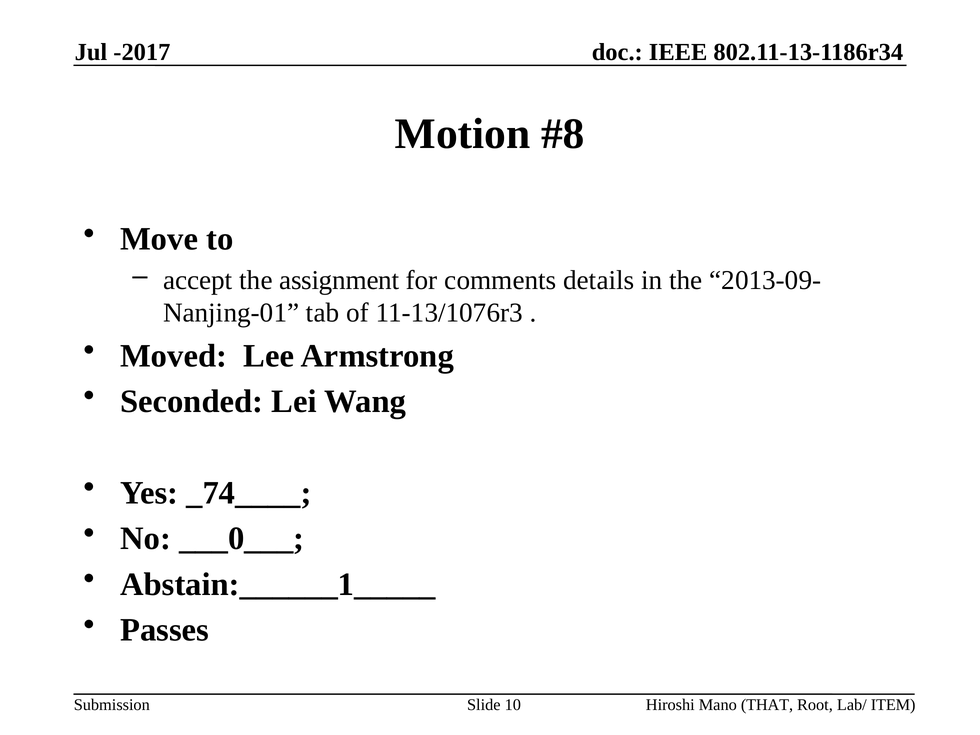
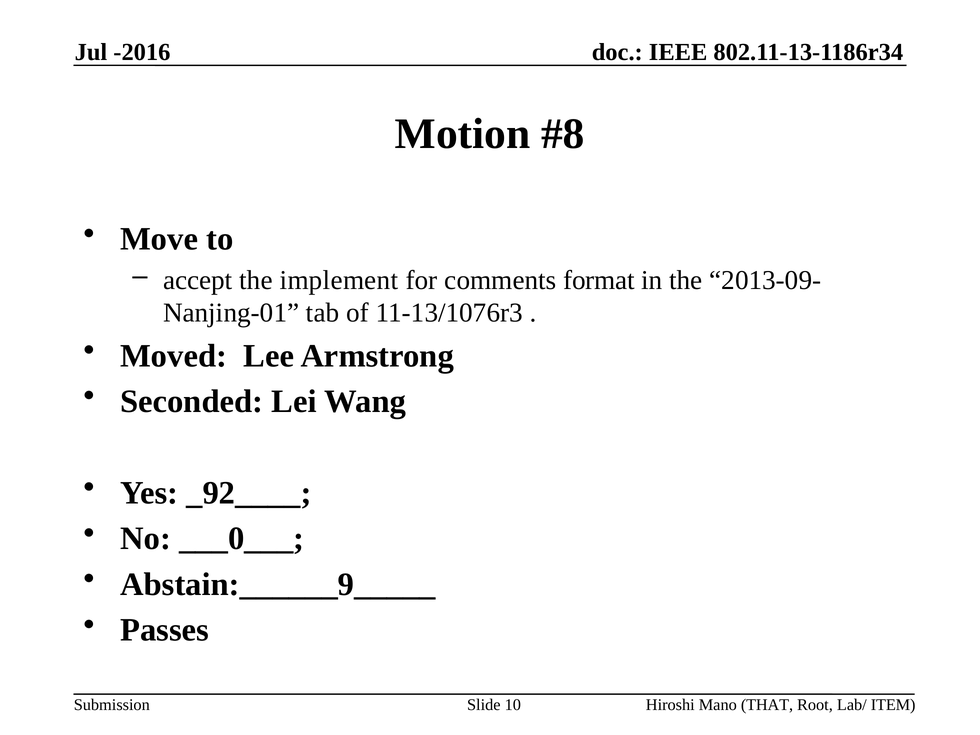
-2017: -2017 -> -2016 (142, 52)
assignment: assignment -> implement (339, 280)
details: details -> format (599, 280)
_74____: _74____ -> _92____ (249, 493)
Abstain:______1_____: Abstain:______1_____ -> Abstain:______9_____ (278, 584)
